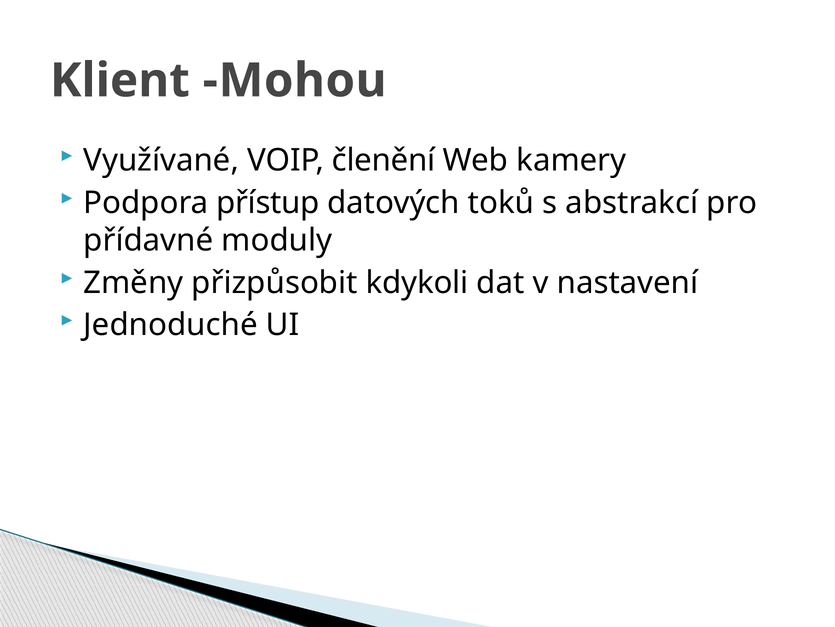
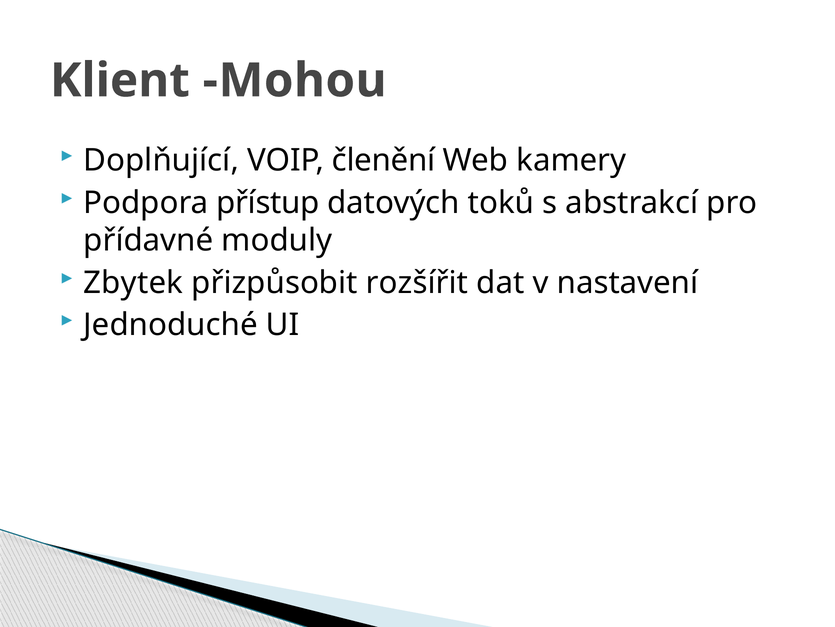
Využívané: Využívané -> Doplňující (161, 160)
Změny: Změny -> Zbytek (133, 282)
kdykoli: kdykoli -> rozšířit (417, 282)
